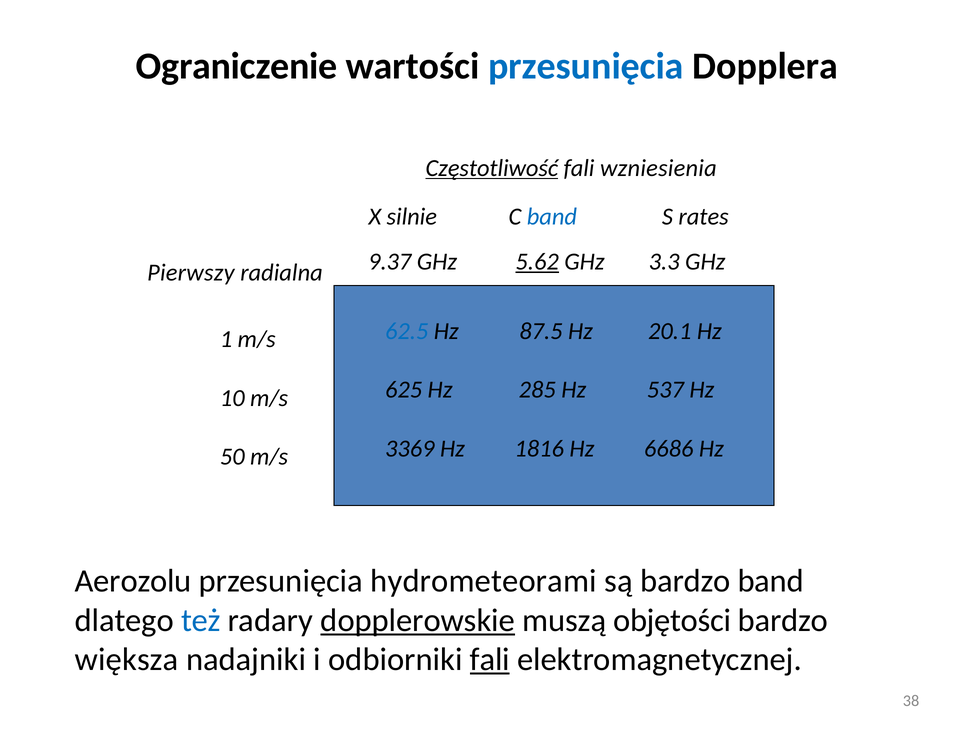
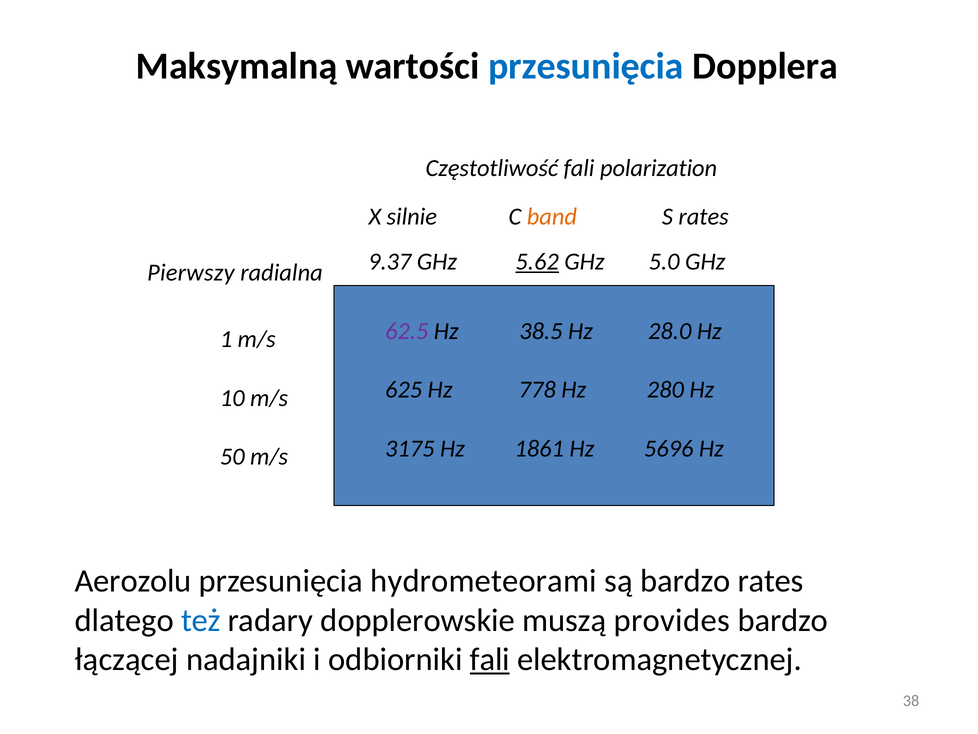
Ograniczenie: Ograniczenie -> Maksymalną (237, 66)
Częstotliwość underline: present -> none (492, 168)
wzniesienia: wzniesienia -> polarization (659, 168)
band colour: blue -> orange (552, 217)
3.3: 3.3 -> 5.0 (664, 262)
62.5 colour: blue -> purple (407, 331)
87.5: 87.5 -> 38.5 (541, 331)
20.1: 20.1 -> 28.0 (670, 331)
285: 285 -> 778 (537, 390)
537: 537 -> 280 (665, 390)
3369: 3369 -> 3175 (410, 448)
1816: 1816 -> 1861 (539, 448)
6686: 6686 -> 5696 (669, 448)
bardzo band: band -> rates (771, 581)
dopplerowskie underline: present -> none (418, 620)
objętości: objętości -> provides (672, 620)
większa: większa -> łączącej (127, 659)
